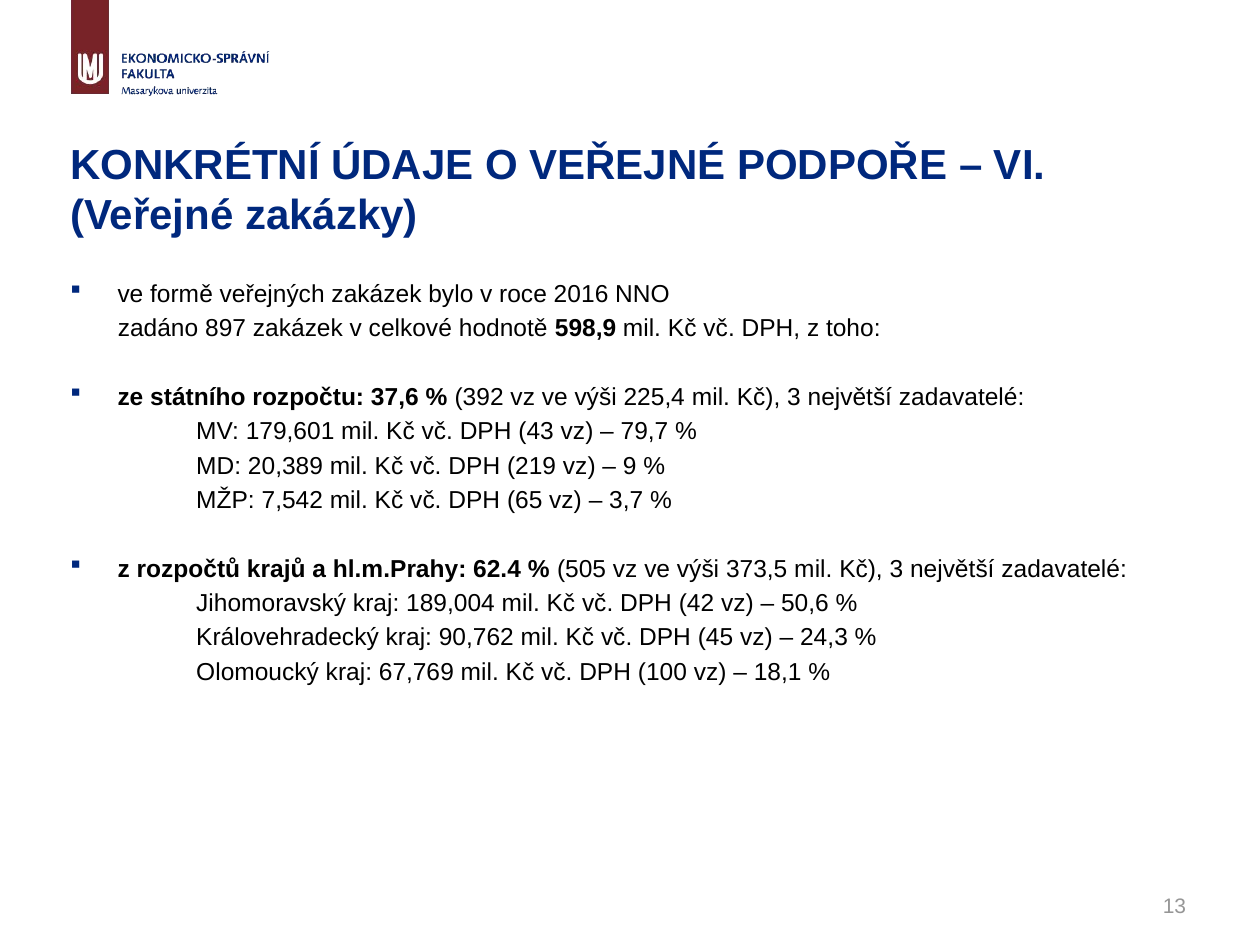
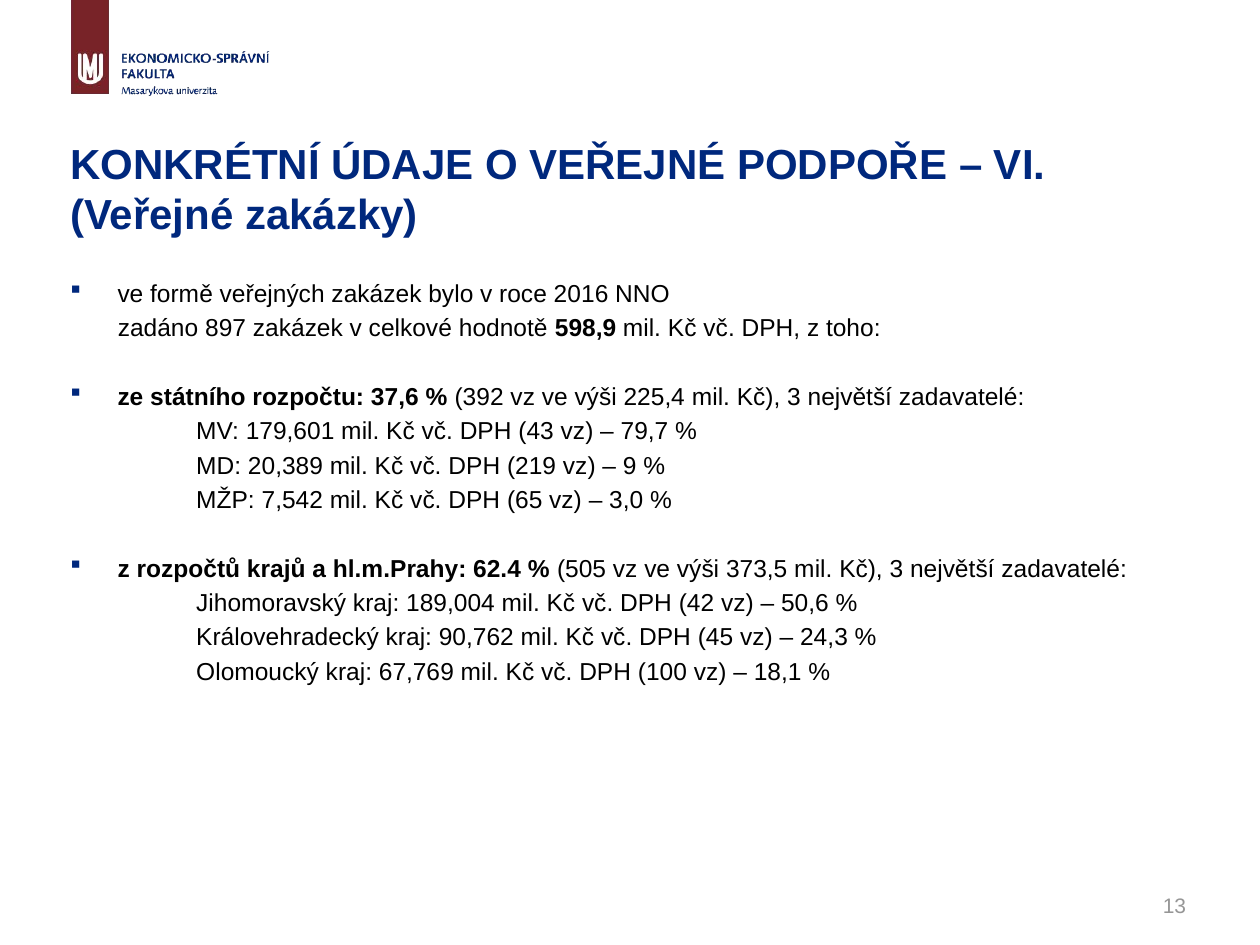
3,7: 3,7 -> 3,0 (626, 500)
